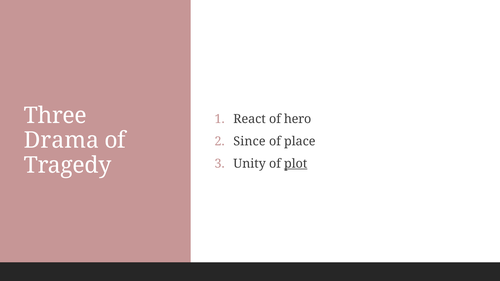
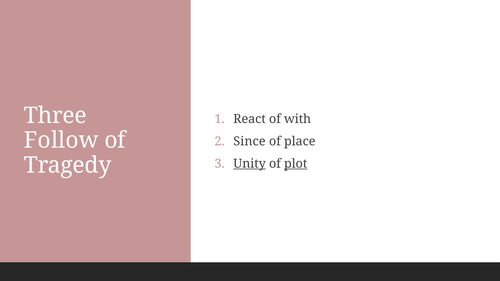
hero: hero -> with (298, 119)
Drama: Drama -> Follow (61, 140)
Unity underline: none -> present (250, 164)
